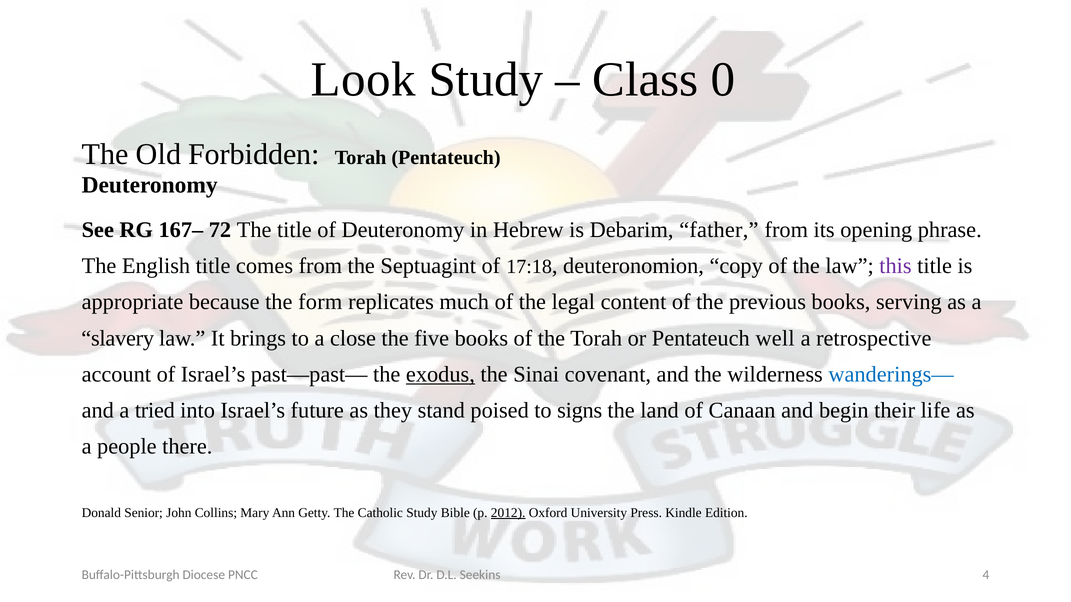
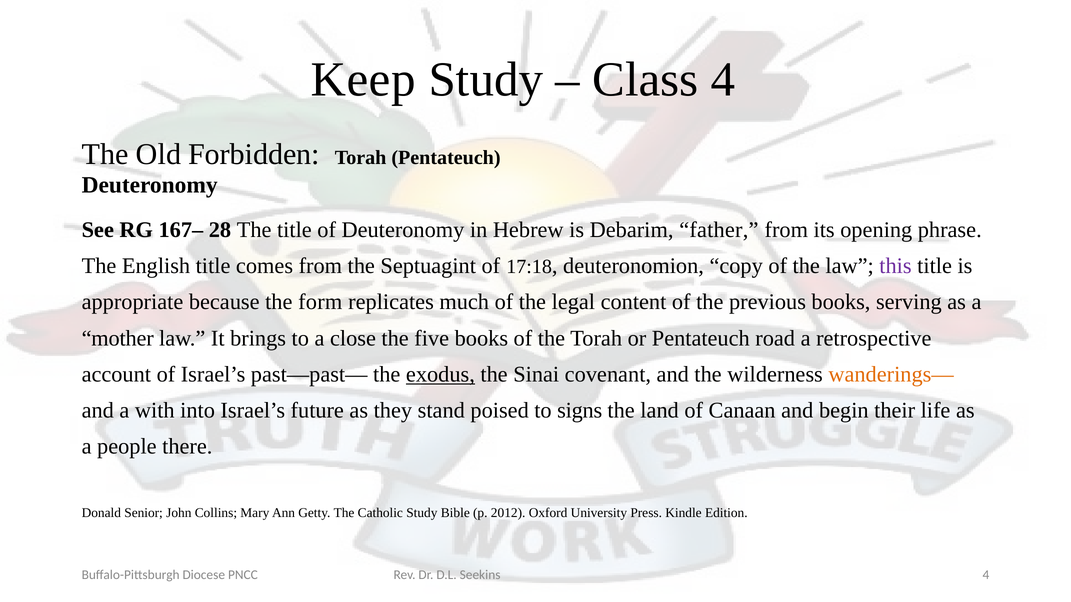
Look: Look -> Keep (363, 79)
Class 0: 0 -> 4 (723, 79)
72: 72 -> 28 (220, 230)
slavery: slavery -> mother (118, 338)
well: well -> road (775, 338)
wanderings— colour: blue -> orange (891, 375)
tried: tried -> with (155, 411)
2012 underline: present -> none (508, 513)
